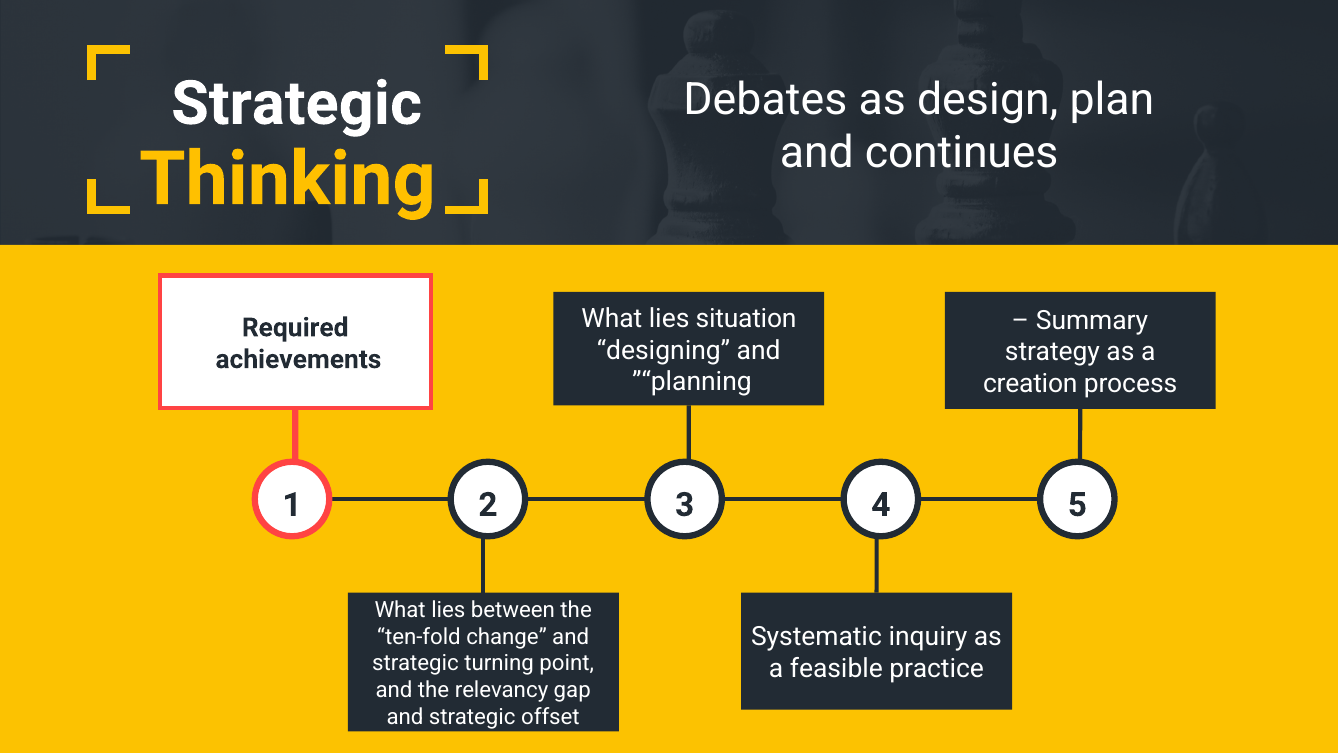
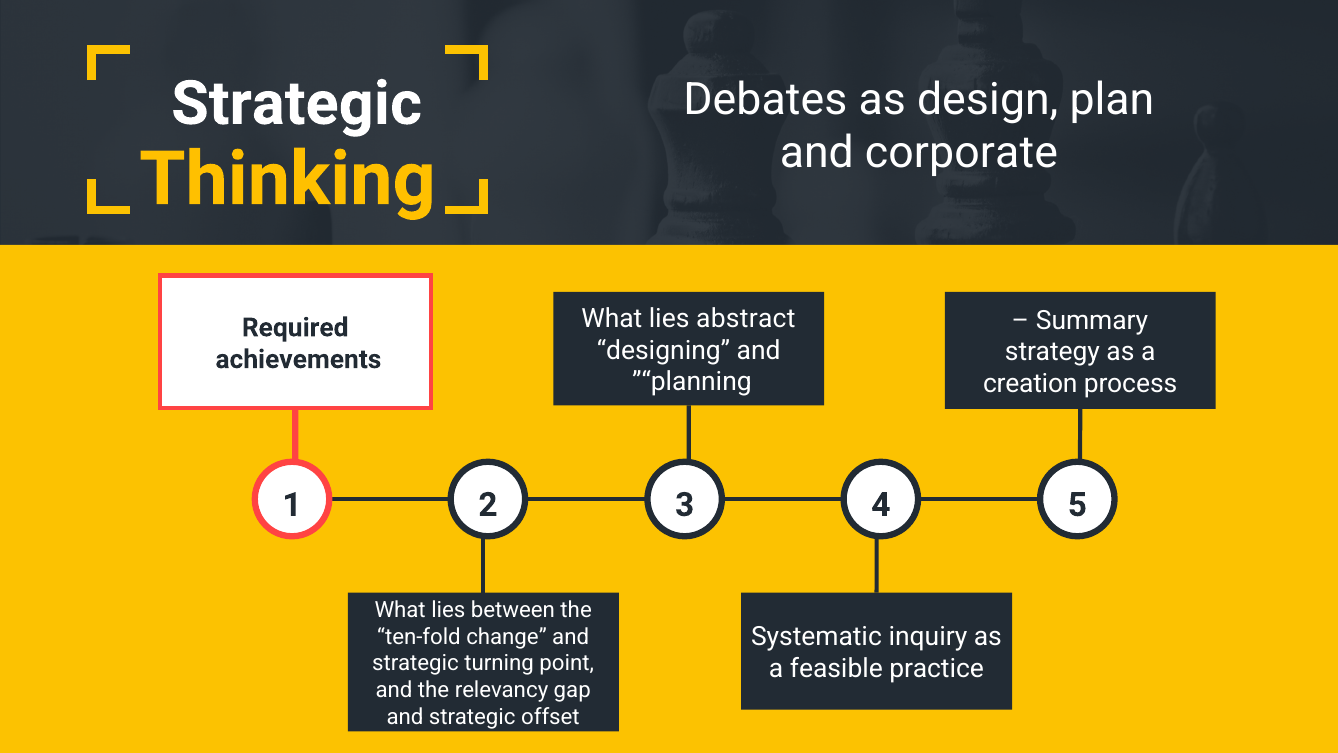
continues: continues -> corporate (961, 153)
situation: situation -> abstract (746, 318)
